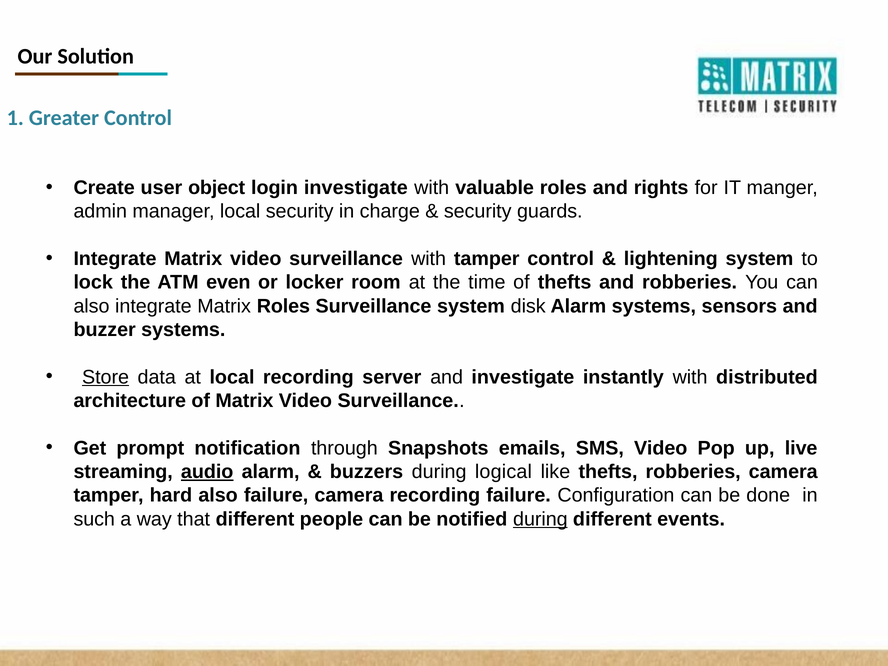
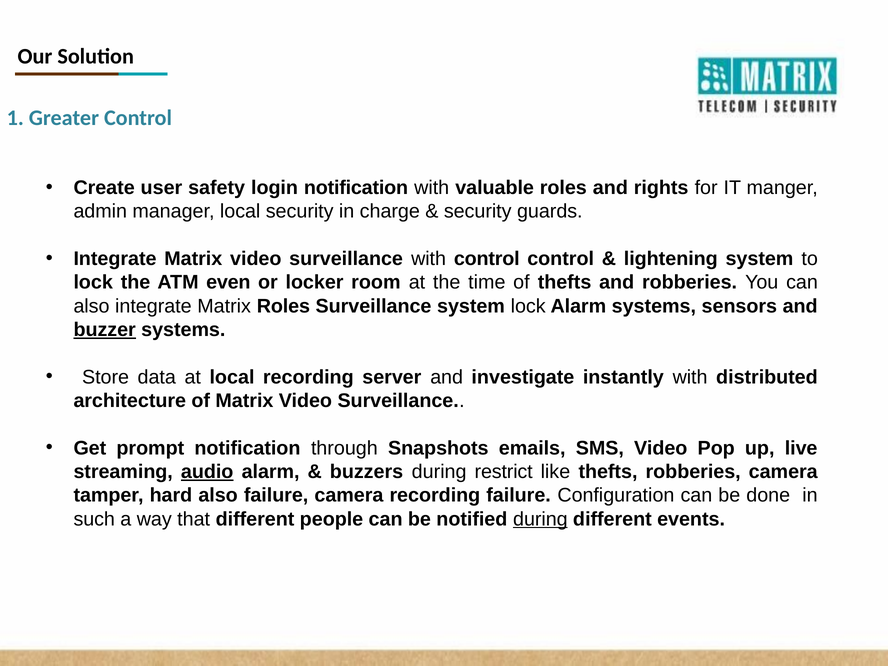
object: object -> safety (217, 188)
login investigate: investigate -> notification (356, 188)
with tamper: tamper -> control (487, 259)
system disk: disk -> lock (528, 306)
buzzer underline: none -> present (105, 330)
Store underline: present -> none (106, 377)
logical: logical -> restrict (504, 472)
